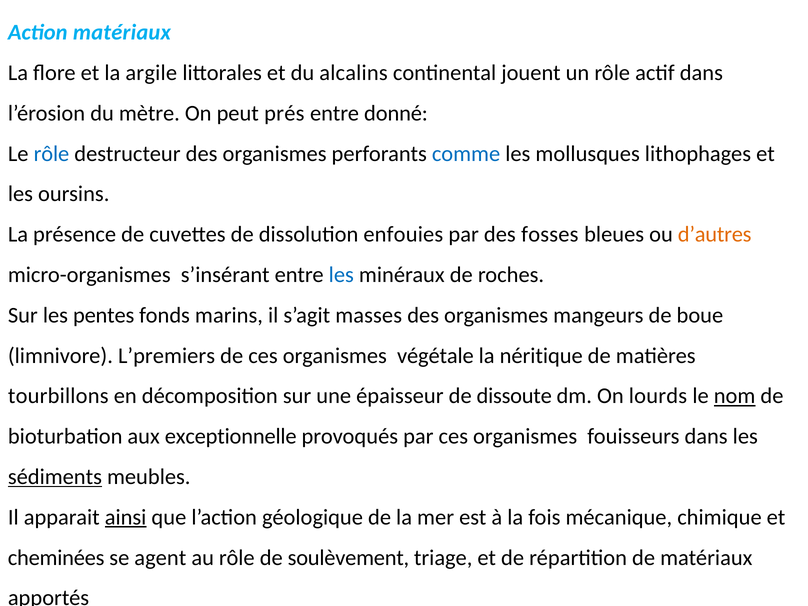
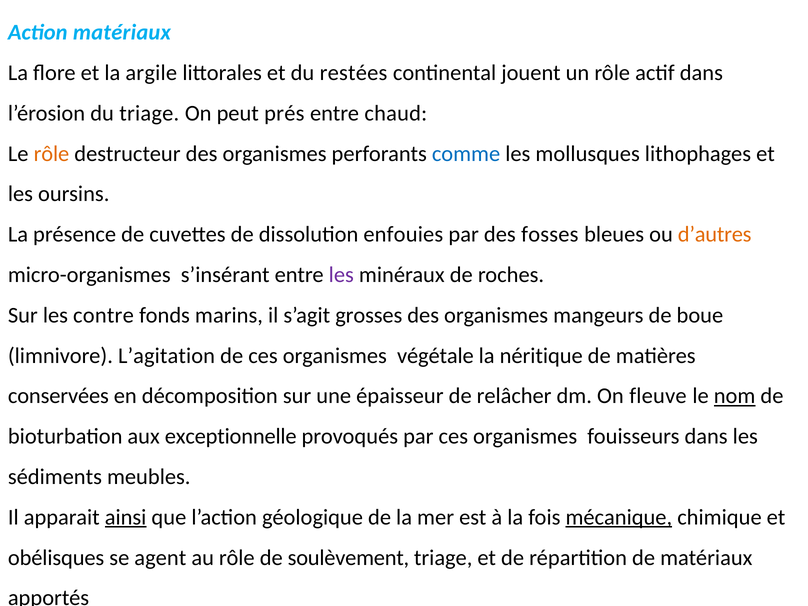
alcalins: alcalins -> restées (353, 73)
du mètre: mètre -> triage (149, 113)
donné: donné -> chaud (396, 113)
rôle colour: blue -> orange (51, 154)
les colour: blue -> purple (341, 275)
pentes: pentes -> contre (103, 315)
masses: masses -> grosses (369, 315)
L’premiers: L’premiers -> L’agitation (167, 356)
tourbillons: tourbillons -> conservées (58, 396)
dissoute: dissoute -> relâcher (514, 396)
lourds: lourds -> fleuve (658, 396)
sédiments underline: present -> none (55, 477)
mécanique underline: none -> present (619, 517)
cheminées: cheminées -> obélisques (56, 558)
